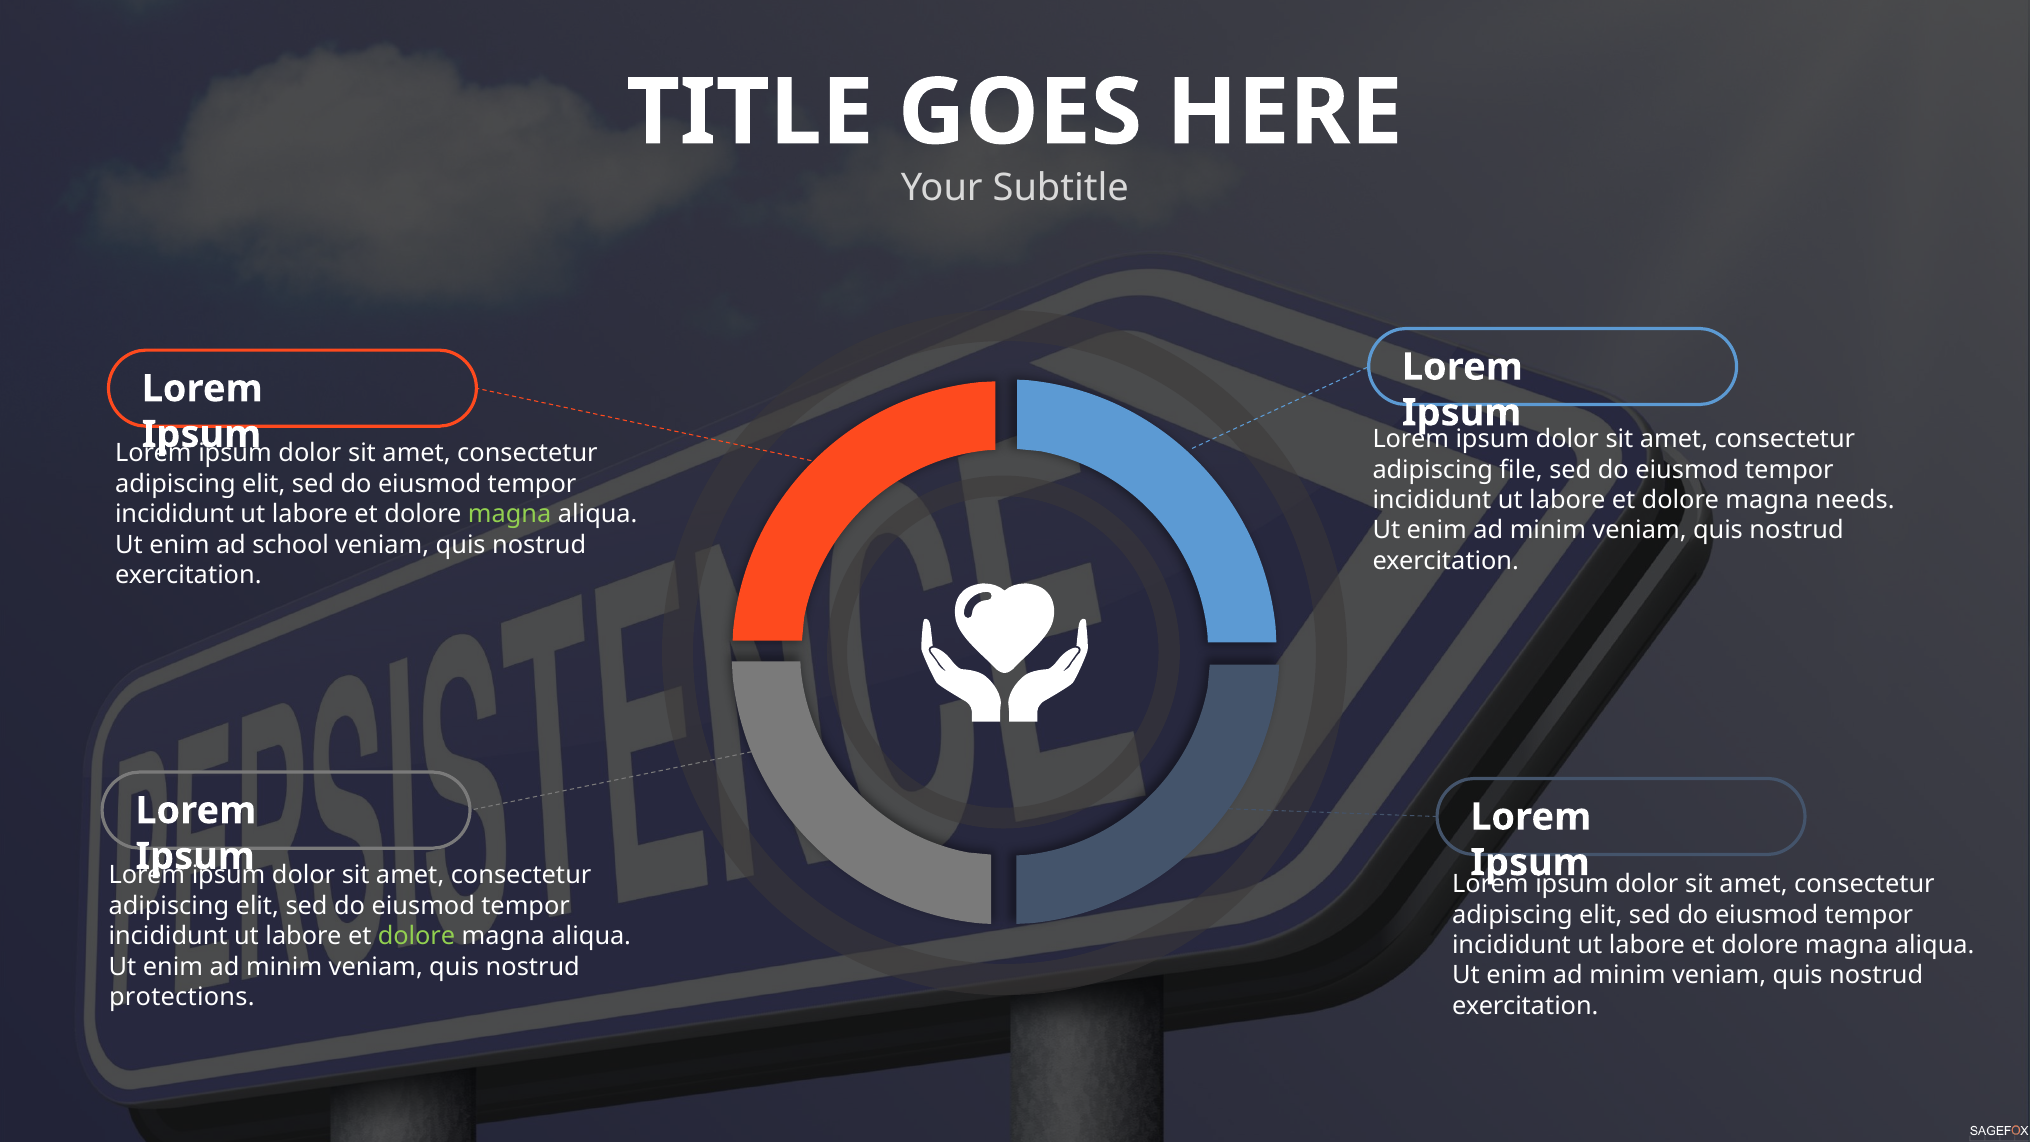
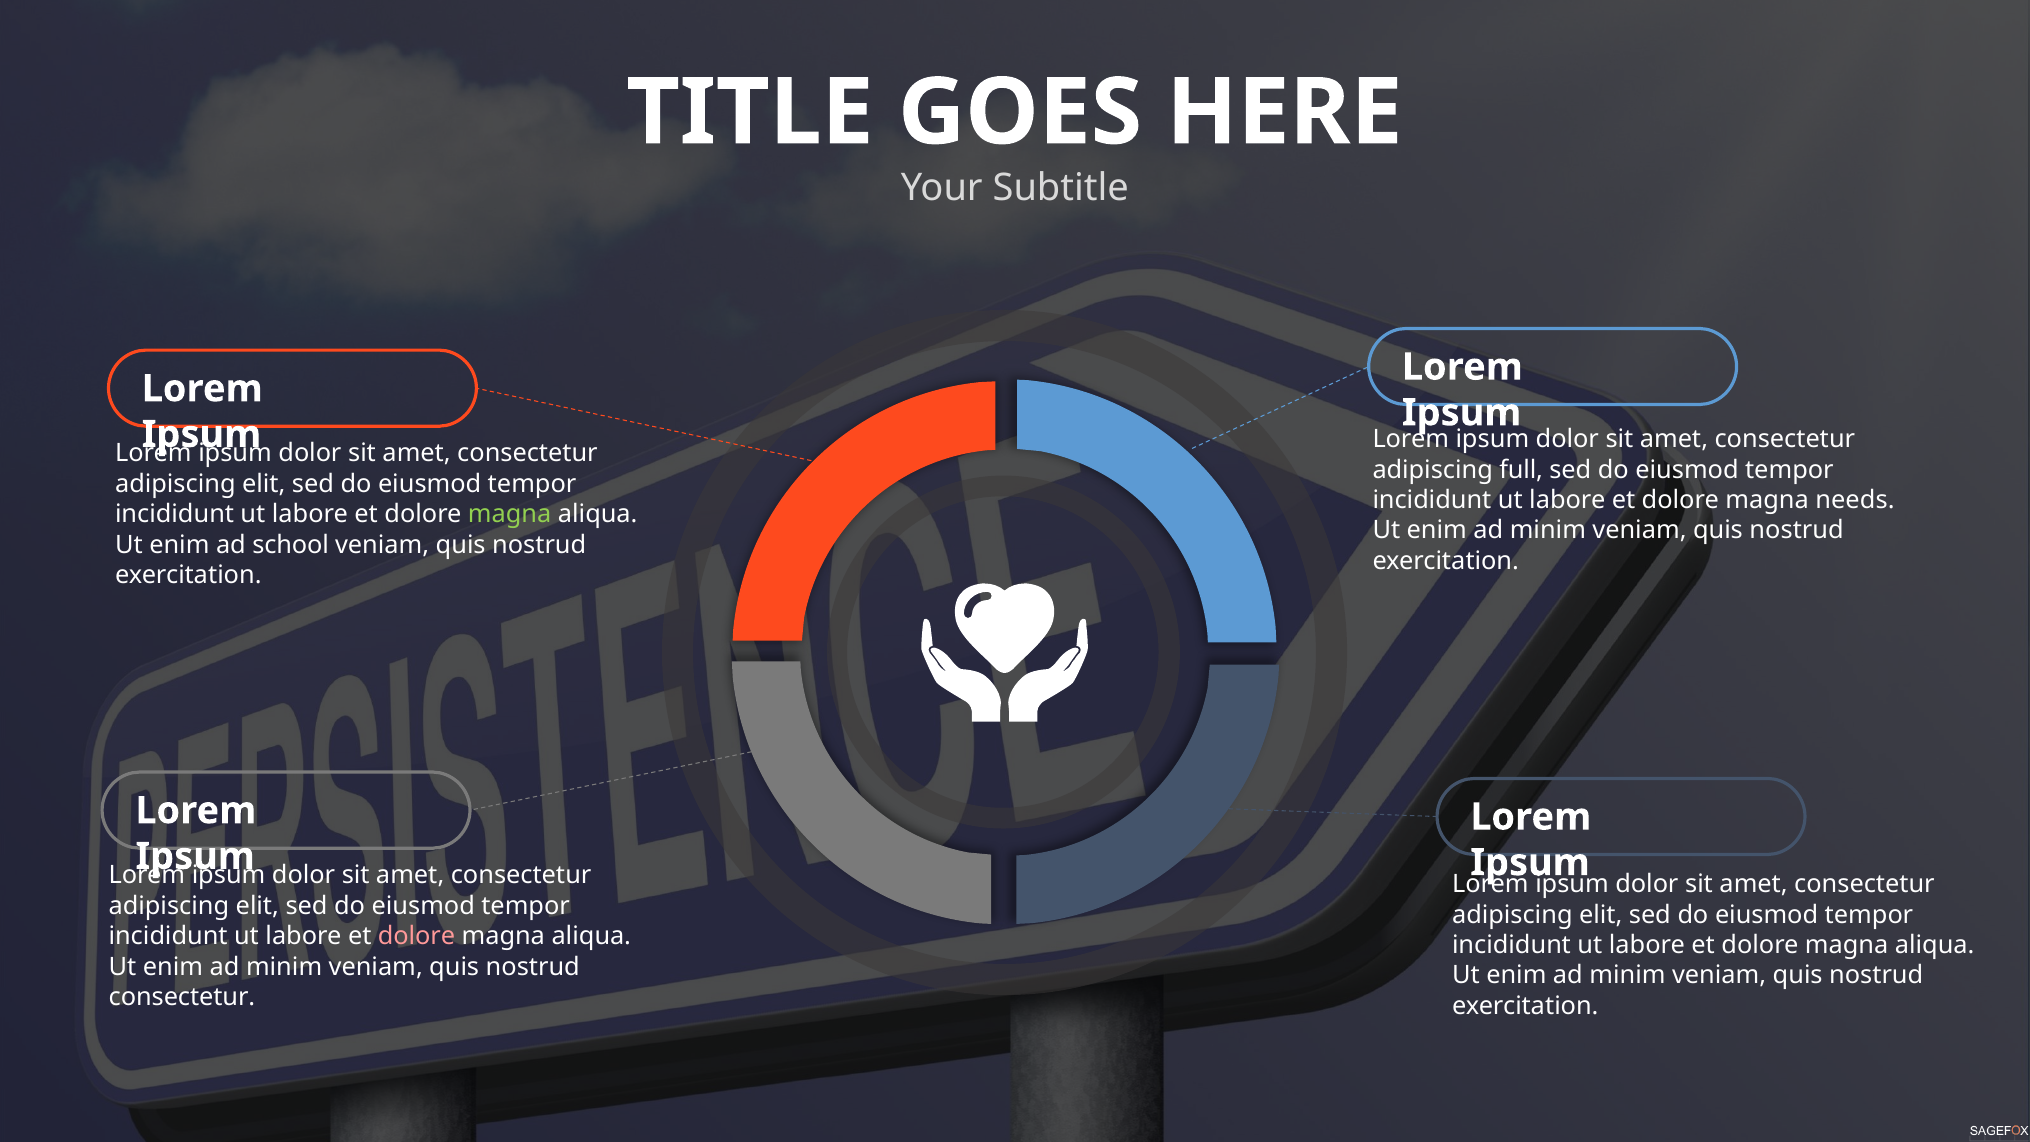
file: file -> full (1521, 470)
dolore colour: light green -> pink (417, 936)
protections: protections -> consectetur (182, 997)
